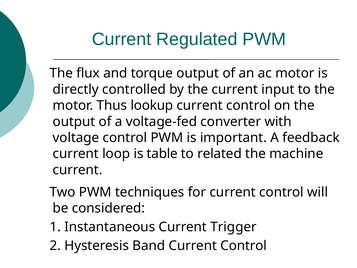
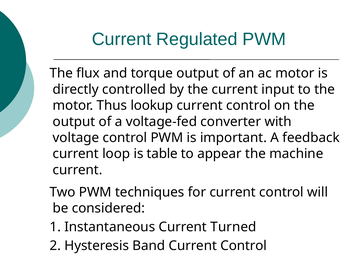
related: related -> appear (220, 154)
Trigger: Trigger -> Turned (233, 227)
